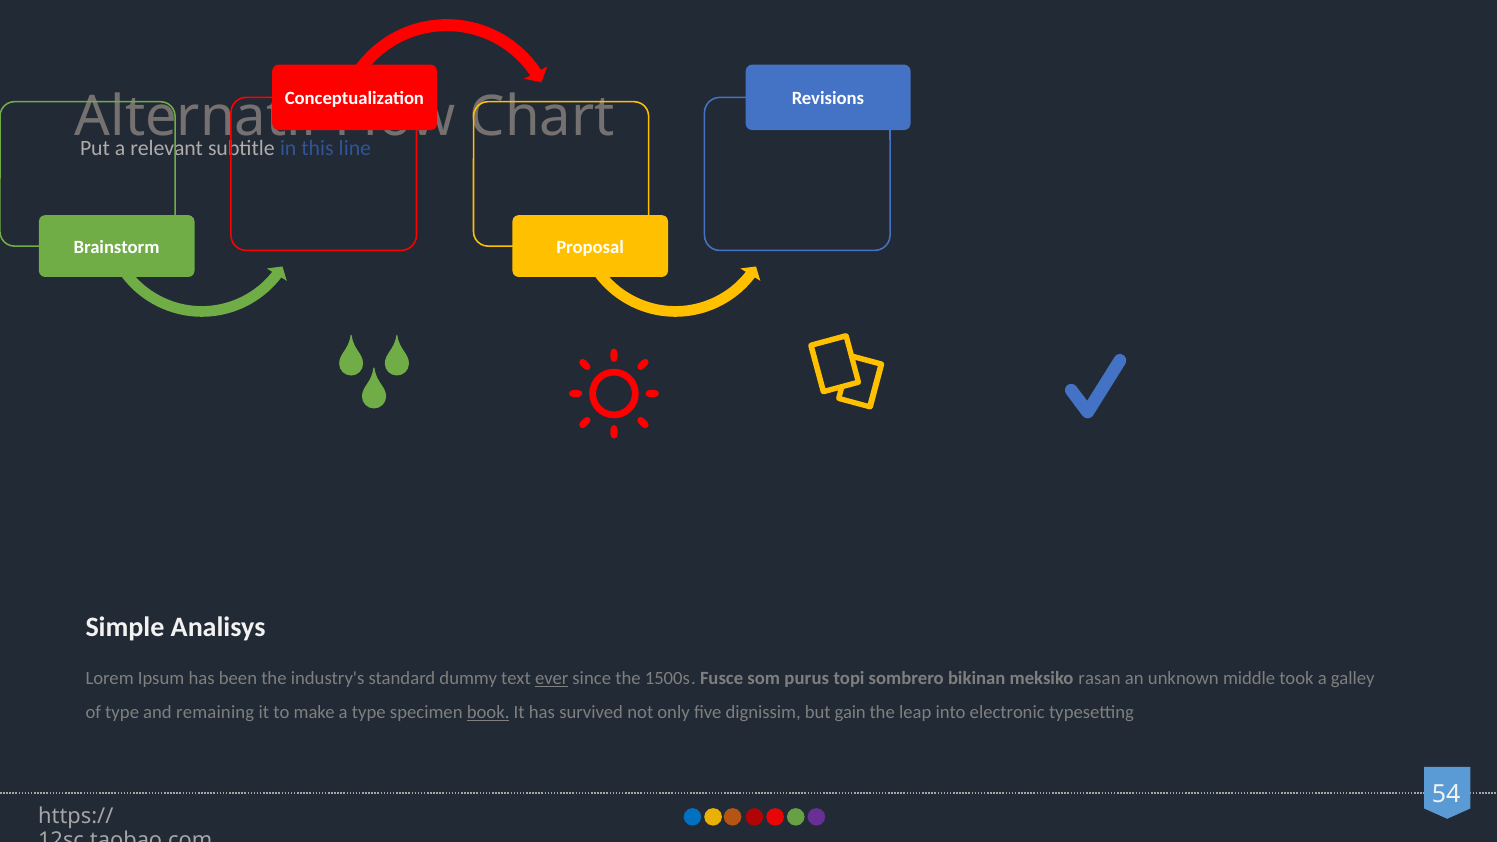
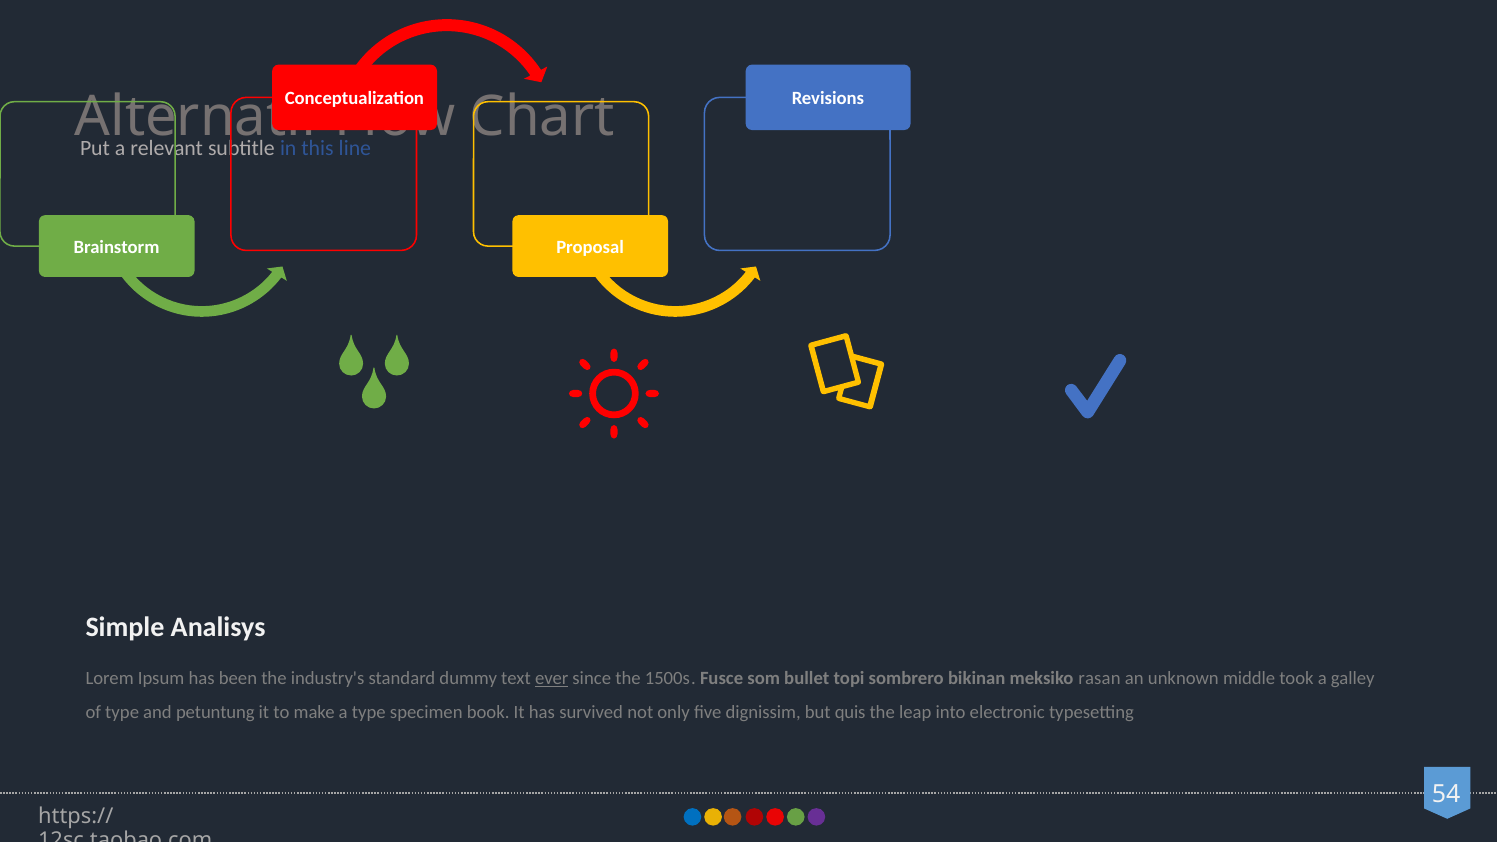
purus: purus -> bullet (807, 679)
remaining: remaining -> petuntung (215, 712)
book underline: present -> none (488, 712)
gain: gain -> quis (850, 712)
